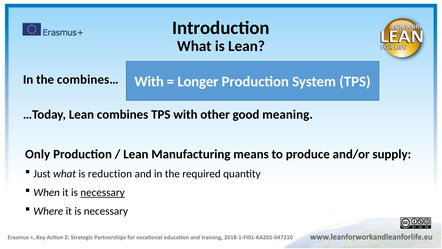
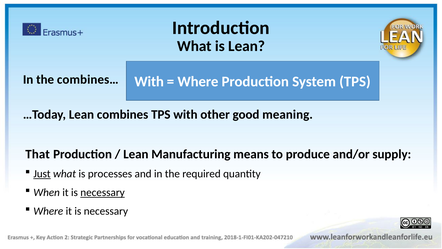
Longer: Longer -> Where (198, 82)
Only: Only -> That (38, 154)
Just underline: none -> present (42, 174)
reduction: reduction -> processes (110, 174)
